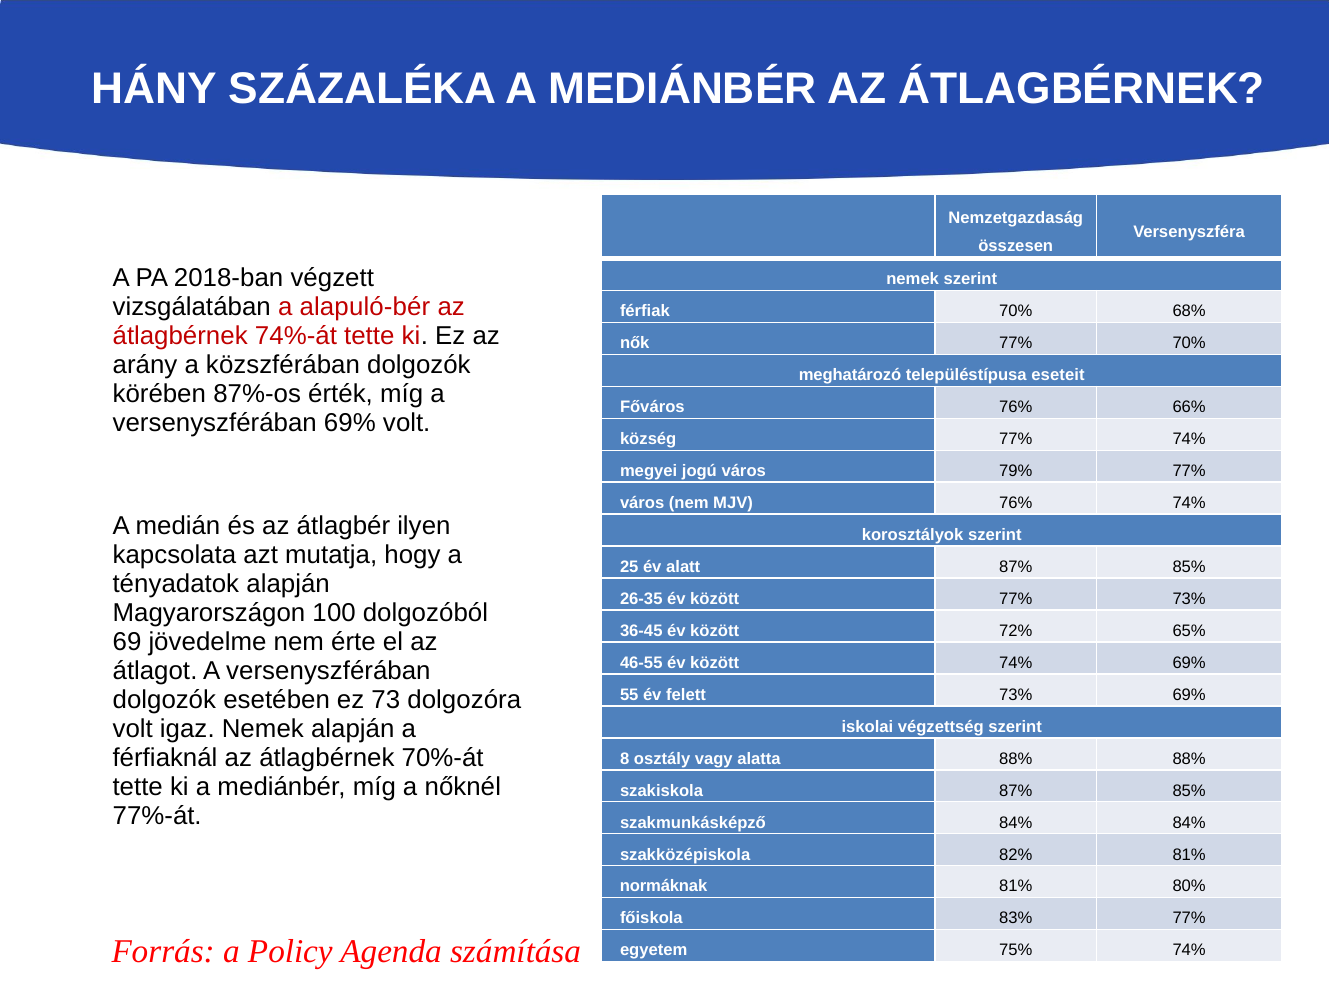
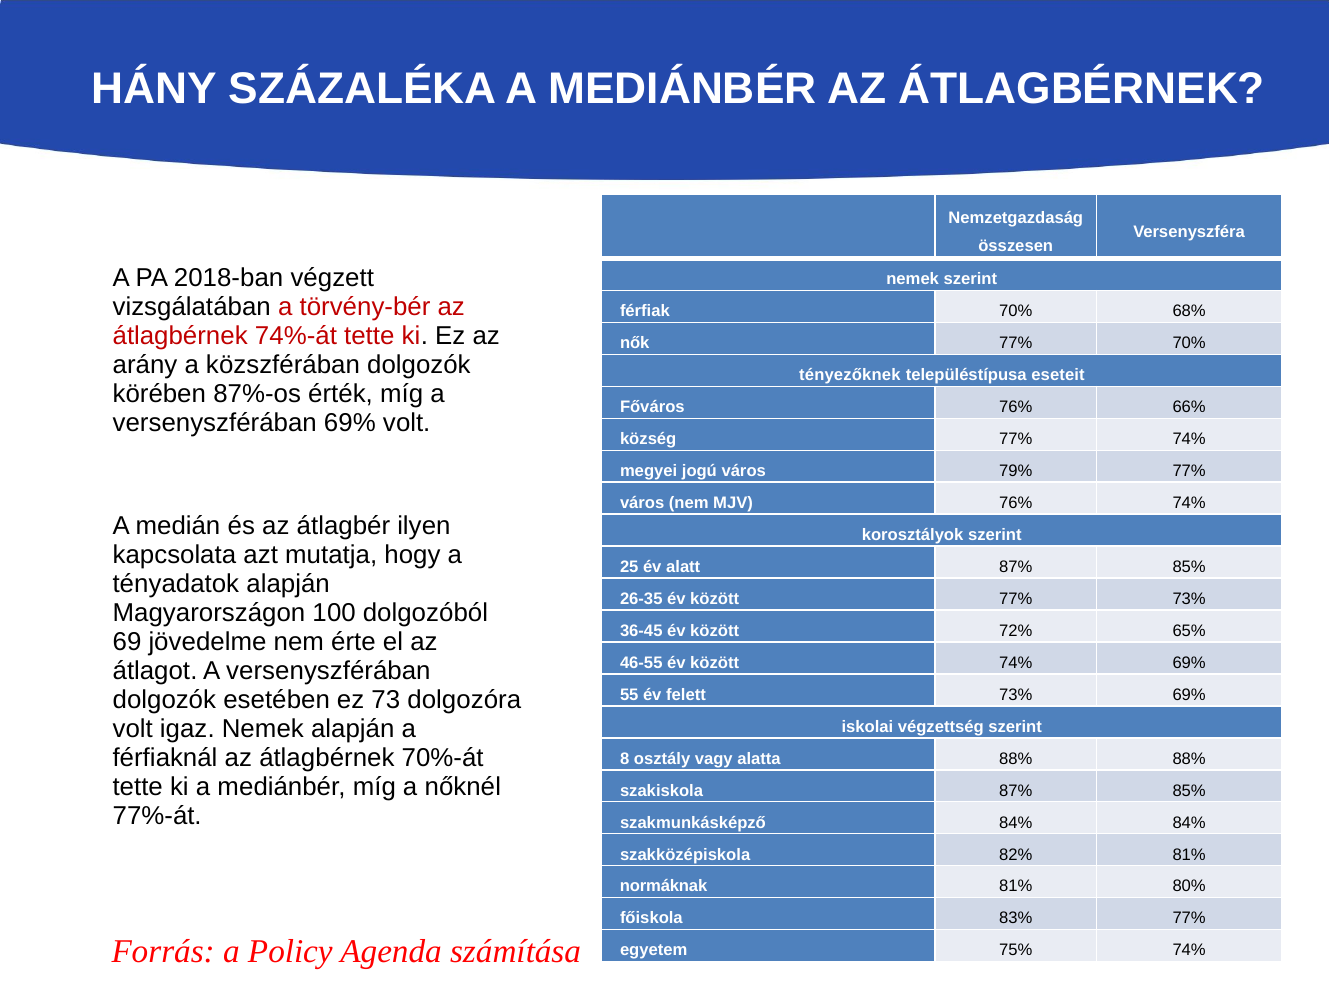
alapuló-bér: alapuló-bér -> törvény-bér (365, 308)
meghatározó: meghatározó -> tényezőknek (850, 376)
